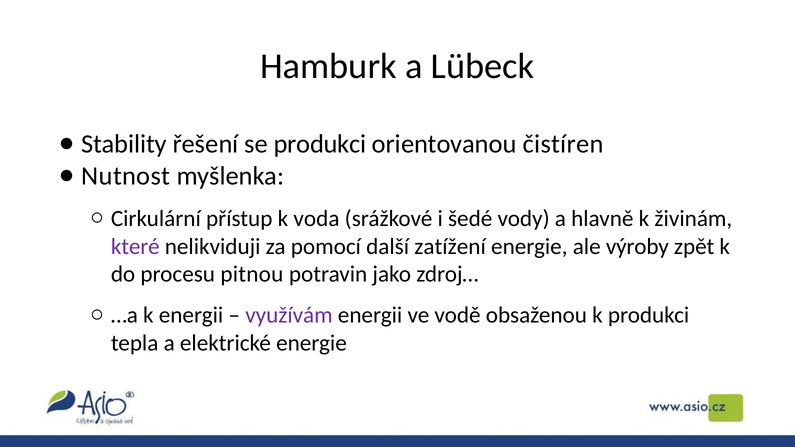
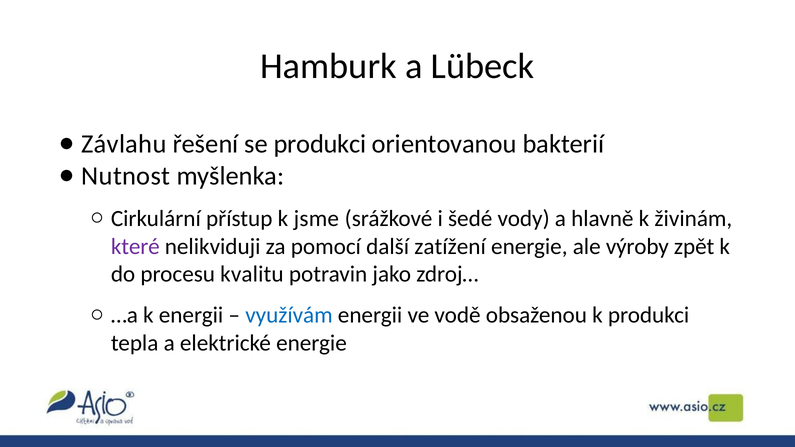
Stability: Stability -> Závlahu (124, 144)
čistíren: čistíren -> bakterií (563, 144)
voda: voda -> jsme (316, 219)
pitnou: pitnou -> kvalitu (252, 274)
využívám colour: purple -> blue (289, 315)
